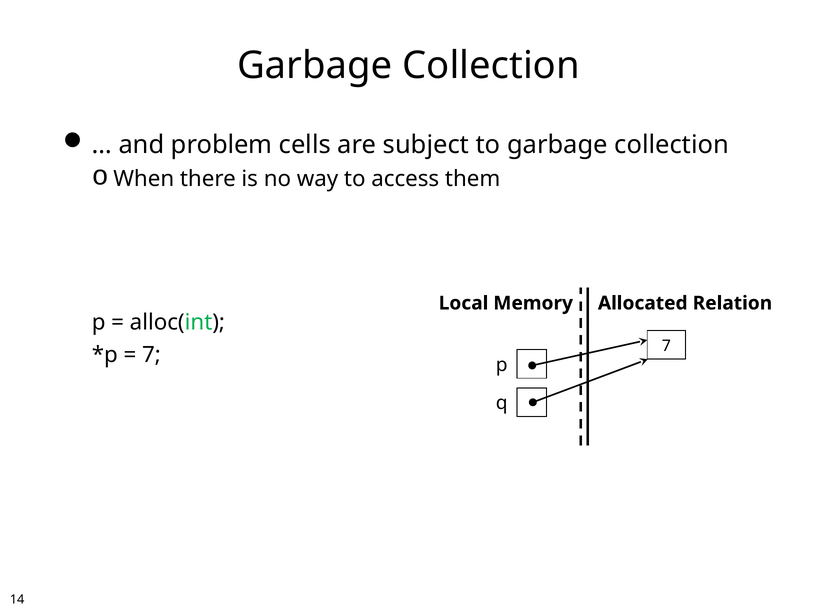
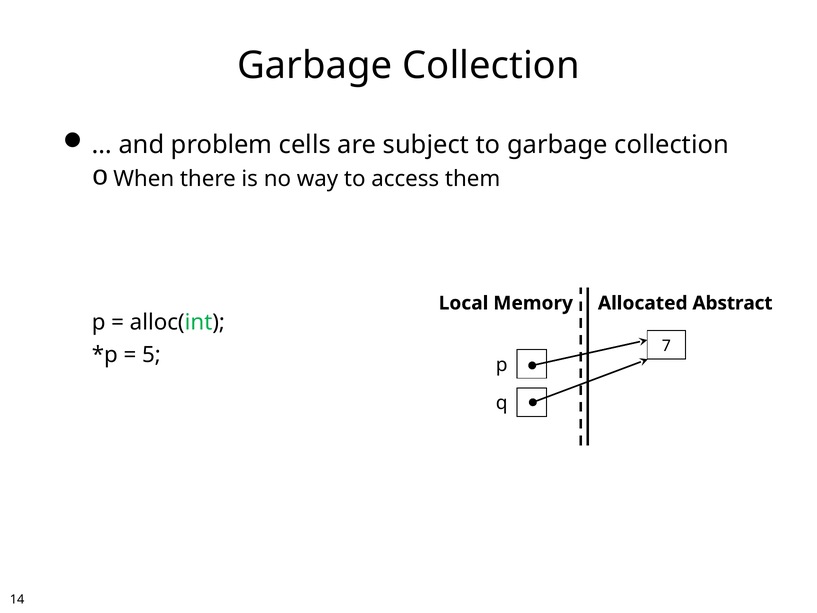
Relation: Relation -> Abstract (733, 303)
7: 7 -> 5 (151, 355)
